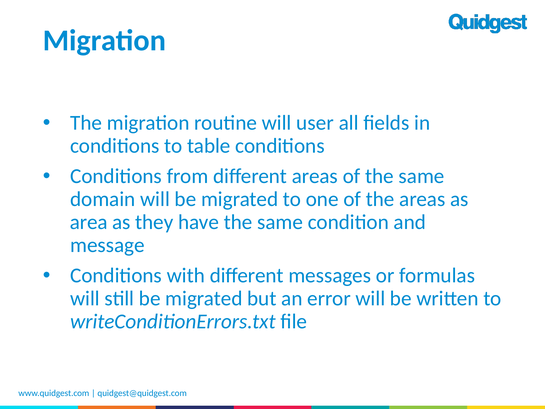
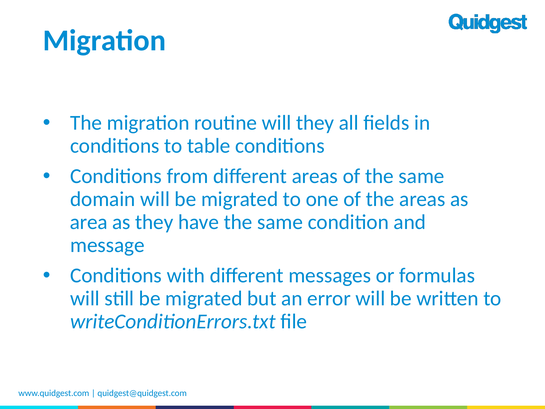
will user: user -> they (315, 123)
